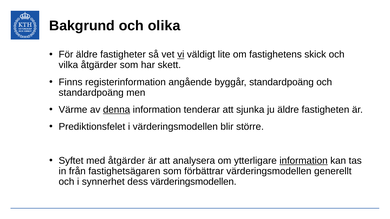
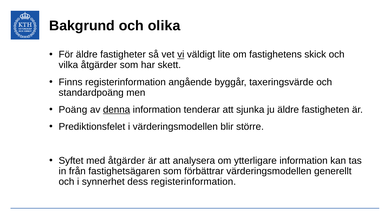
byggår standardpoäng: standardpoäng -> taxeringsvärde (281, 82)
Värme: Värme -> Poäng (73, 110)
information underline: present -> none (304, 161)
dess värderingsmodellen: värderingsmodellen -> registerinformation (193, 182)
